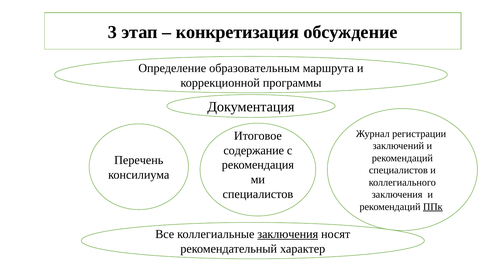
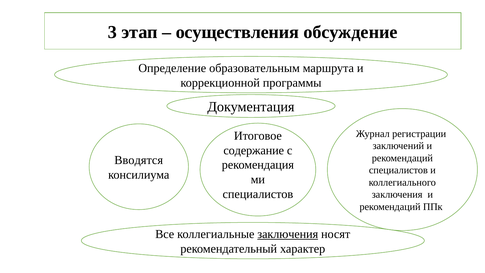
конкретизация: конкретизация -> осуществления (237, 32)
Перечень: Перечень -> Вводятся (139, 160)
ППк underline: present -> none (433, 207)
